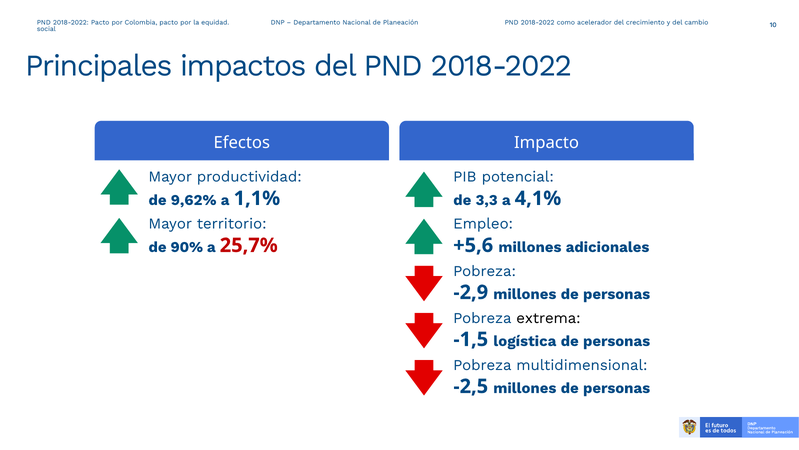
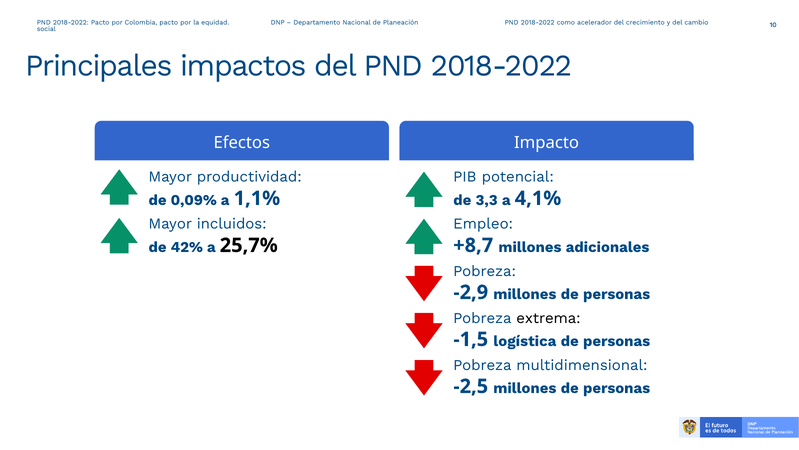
9,62%: 9,62% -> 0,09% (194, 200)
territorio: territorio -> incluidos (232, 224)
90%: 90% -> 42% (187, 247)
25,7% colour: red -> black (249, 245)
+5,6: +5,6 -> +8,7 (473, 245)
